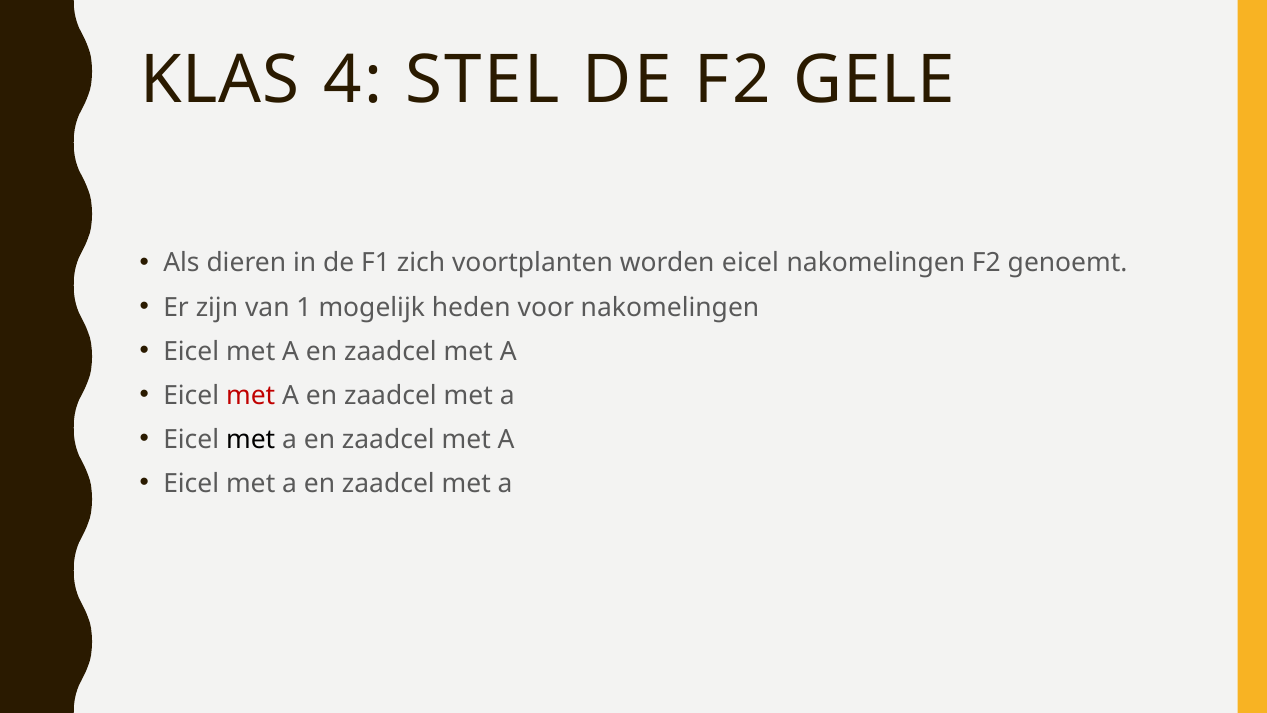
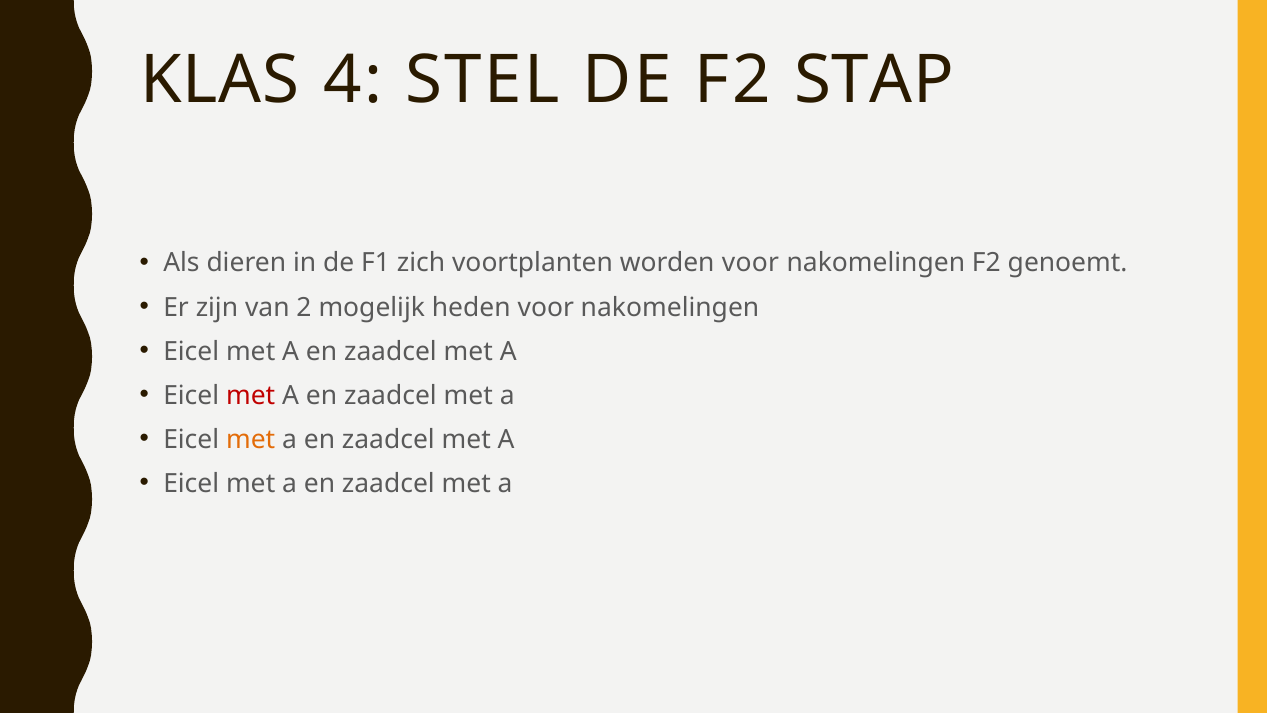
GELE: GELE -> STAP (874, 80)
worden eicel: eicel -> voor (750, 263)
1: 1 -> 2 (304, 307)
met colour: black -> orange (251, 439)
